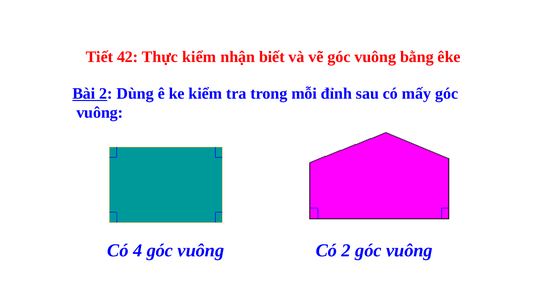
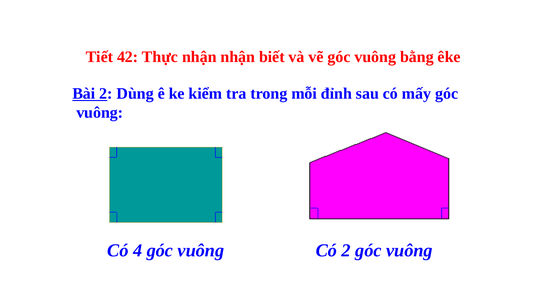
Thực kiểm: kiểm -> nhận (199, 57)
